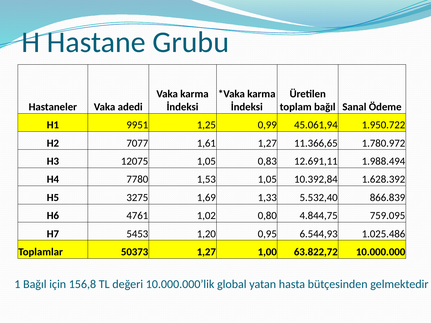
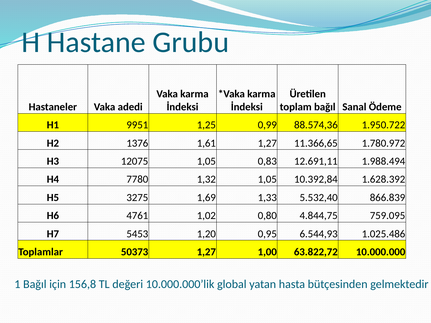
45.061,94: 45.061,94 -> 88.574,36 (316, 125)
7077: 7077 -> 1376 (137, 143)
1,53: 1,53 -> 1,32 (206, 180)
